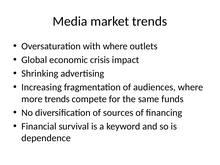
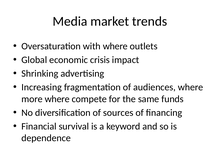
more trends: trends -> where (57, 99)
